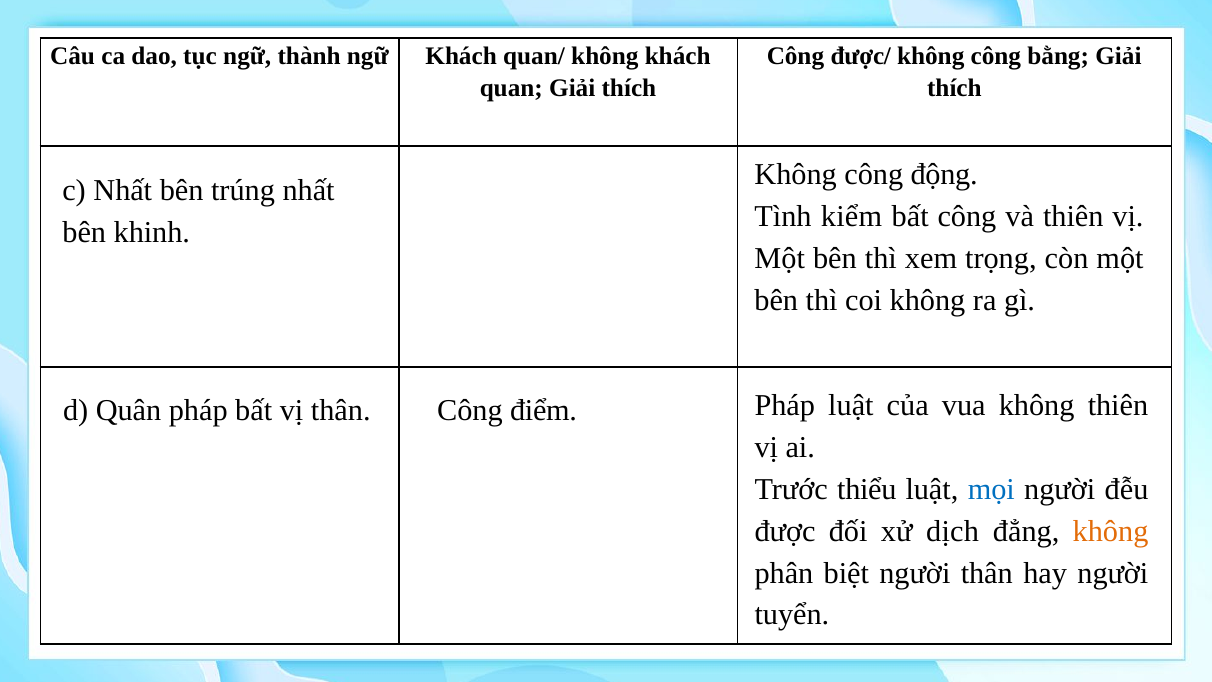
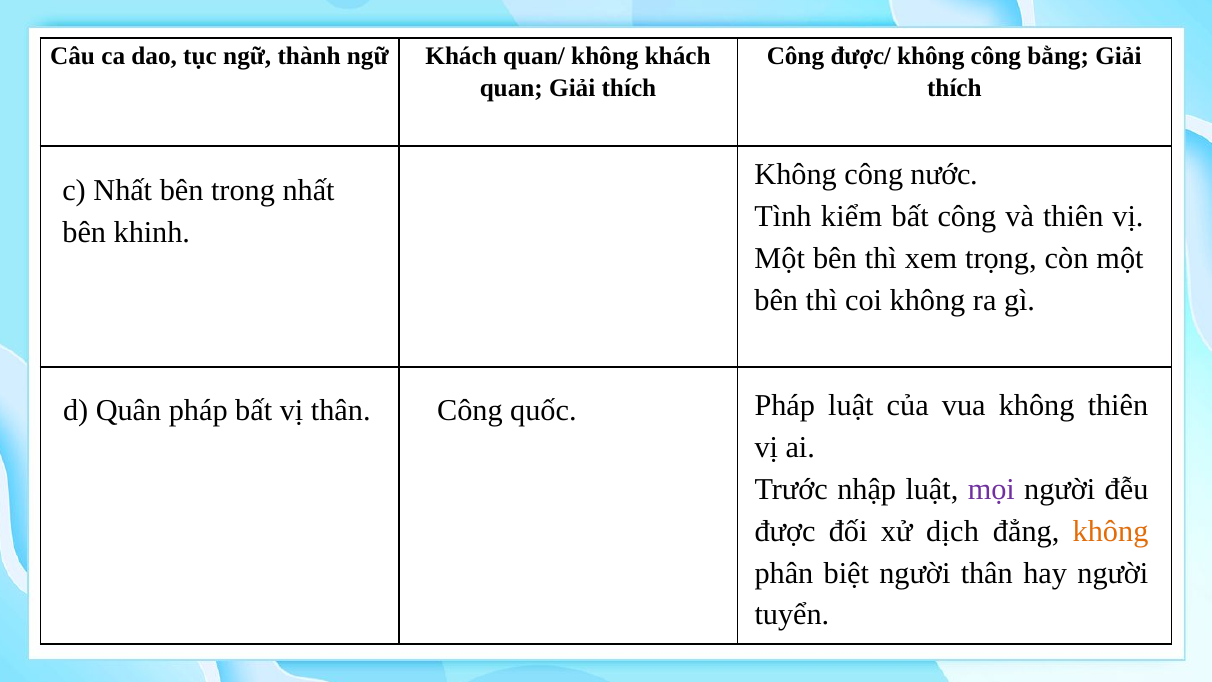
động: động -> nước (944, 175)
trúng: trúng -> trong (243, 191)
điểm: điểm -> quốc (543, 410)
thiểu: thiểu -> nhập (867, 489)
mọi colour: blue -> purple (991, 489)
